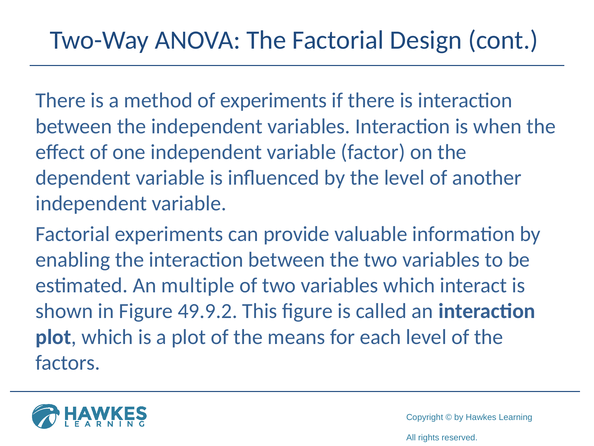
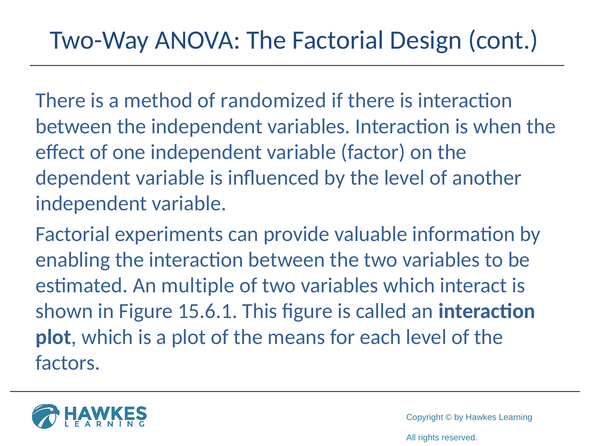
of experiments: experiments -> randomized (273, 100)
49.9.2: 49.9.2 -> 15.6.1 (208, 311)
